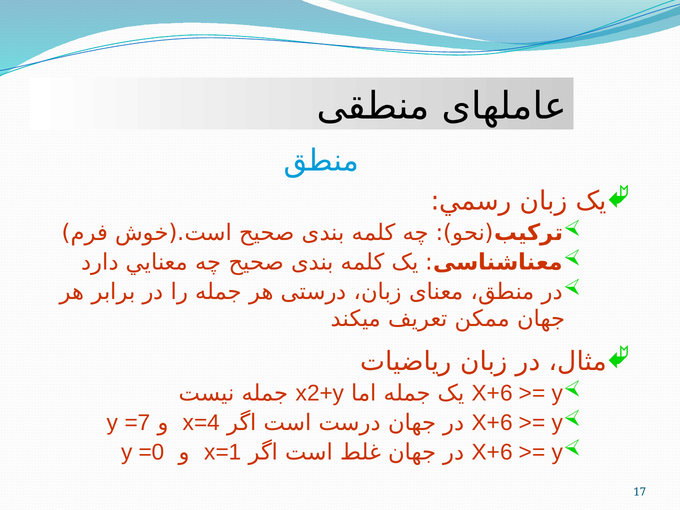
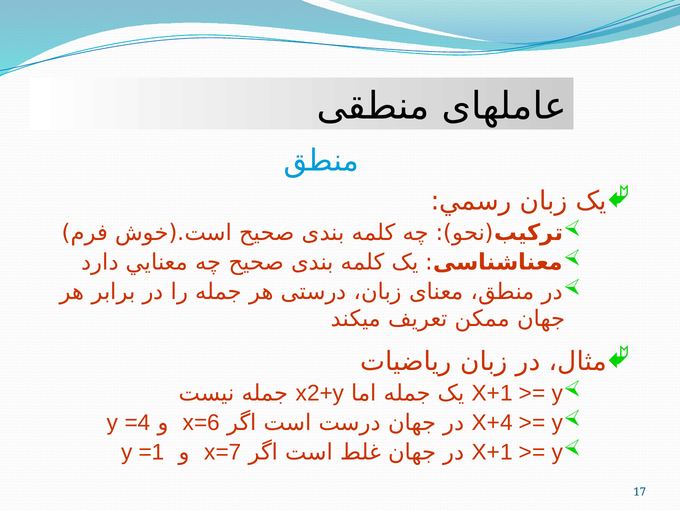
X+6: X+6 -> X+1 (492, 393)
=7: =7 -> =4 (137, 423)
x=4: x=4 -> x=6 (201, 423)
X+6: X+6 -> X+4 (492, 423)
=0: =0 -> =1 (152, 452)
x=1: x=1 -> x=7 (223, 452)
X+6: X+6 -> X+1 (492, 452)
